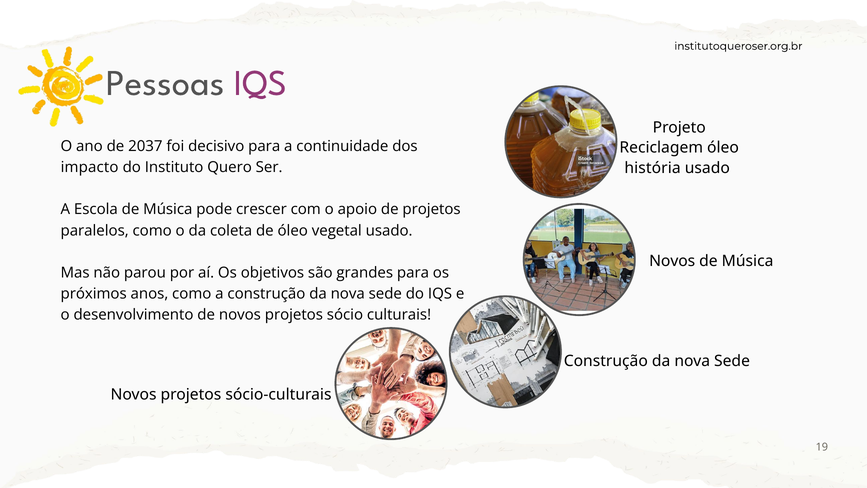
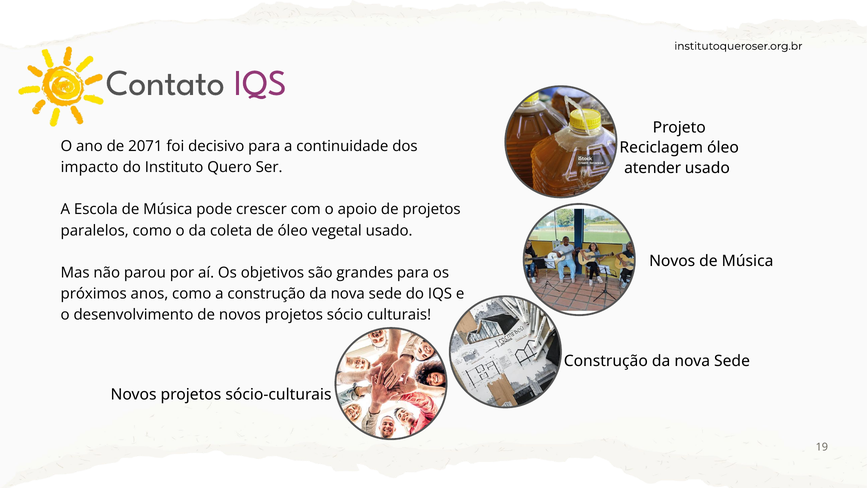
Pessoas: Pessoas -> Contato (165, 83)
2037: 2037 -> 2071 (145, 146)
história: história -> atender (653, 168)
